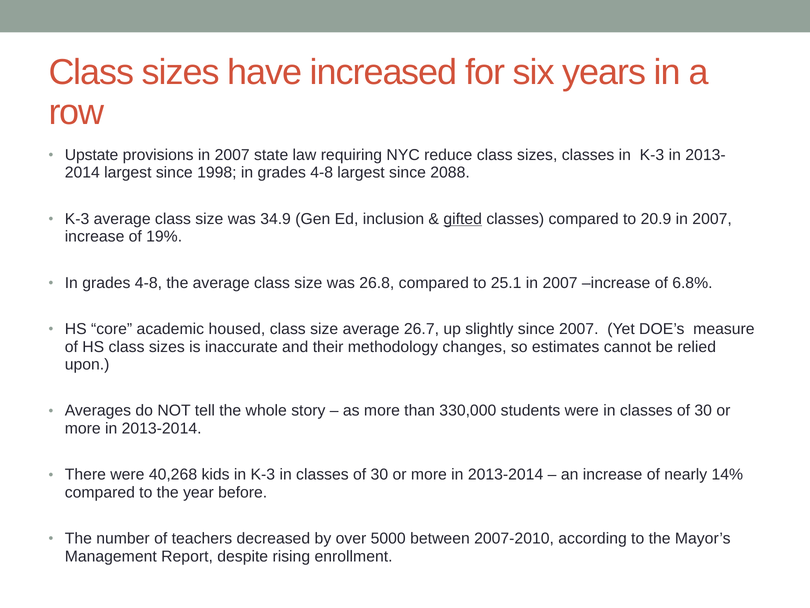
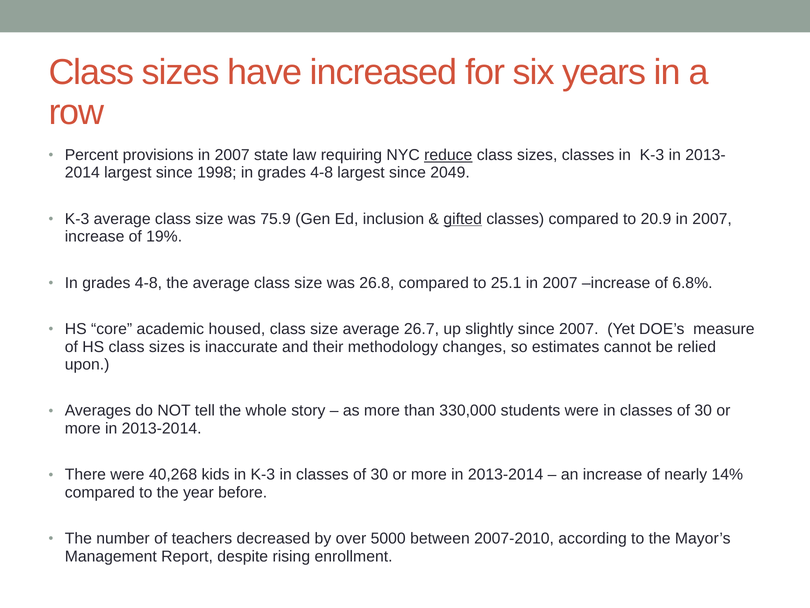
Upstate: Upstate -> Percent (92, 155)
reduce underline: none -> present (448, 155)
2088: 2088 -> 2049 (450, 173)
34.9: 34.9 -> 75.9 (276, 219)
